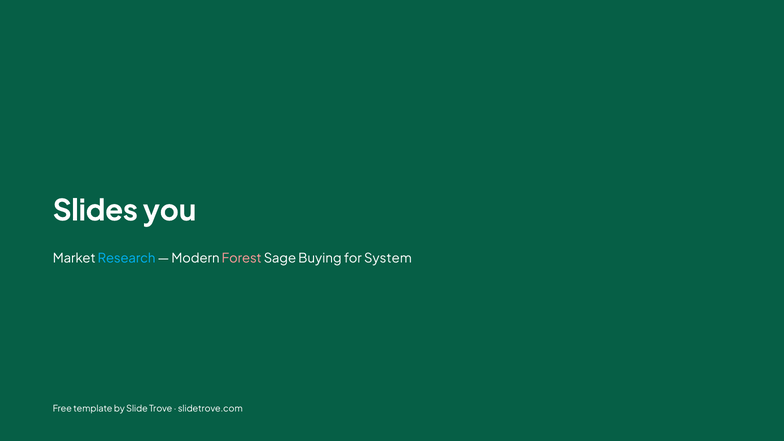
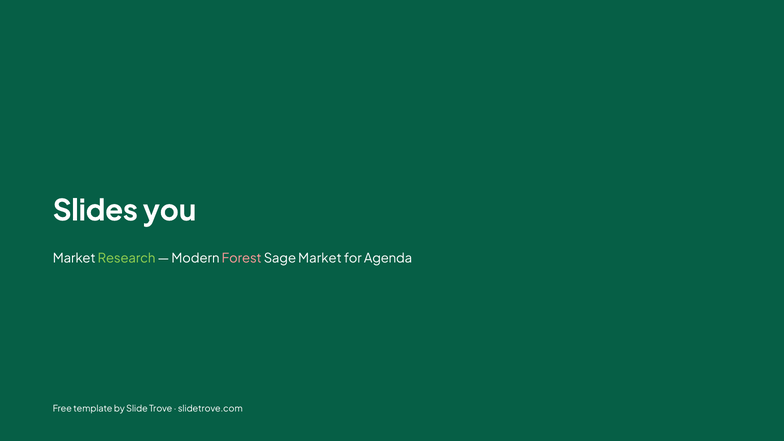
Research colour: light blue -> light green (127, 259)
Sage Buying: Buying -> Market (320, 259)
System: System -> Agenda (388, 259)
